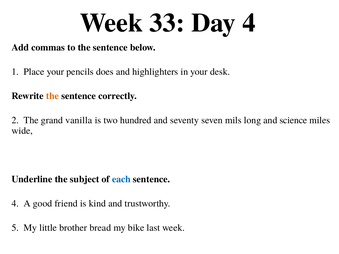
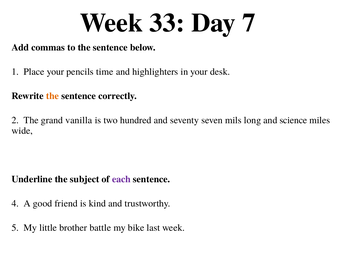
Day 4: 4 -> 7 (249, 23)
does: does -> time (105, 72)
each colour: blue -> purple (121, 179)
bread: bread -> battle (100, 228)
